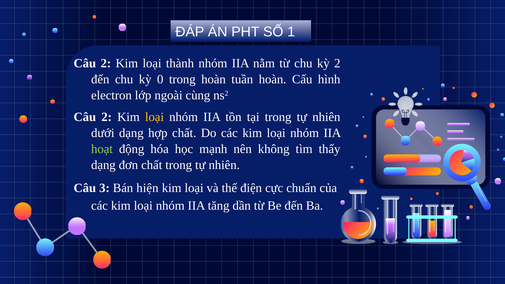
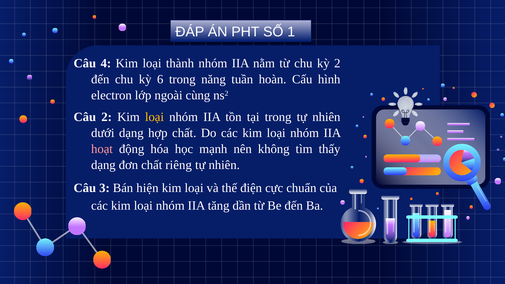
2: 2 -> 4 (106, 63)
0: 0 -> 6 (160, 79)
trong hoàn: hoàn -> năng (214, 79)
hoạt colour: light green -> pink (102, 149)
chất trong: trong -> riêng (179, 165)
